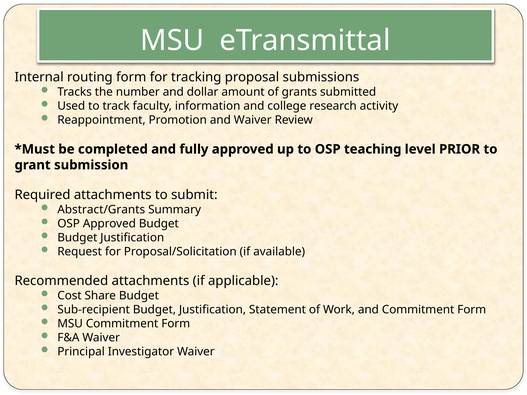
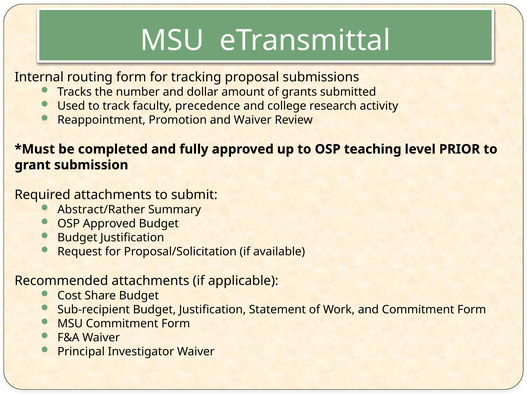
information: information -> precedence (208, 106)
Abstract/Grants: Abstract/Grants -> Abstract/Rather (101, 210)
